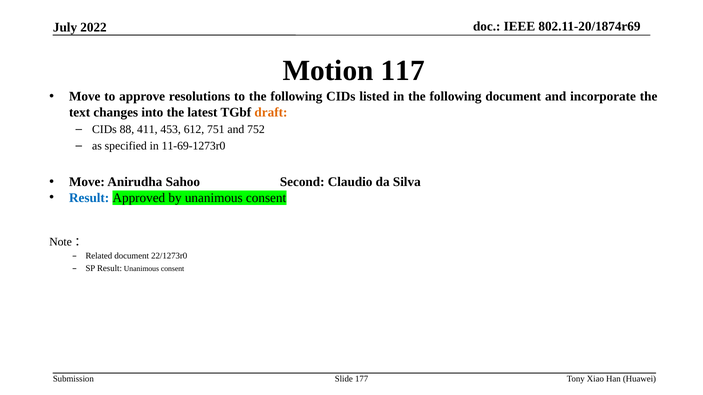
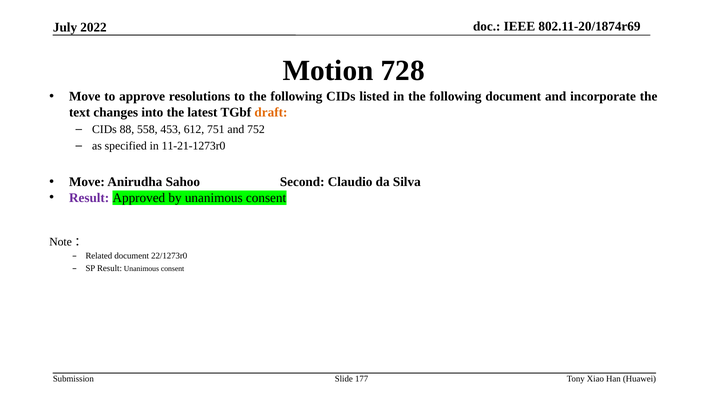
117: 117 -> 728 (403, 71)
411: 411 -> 558 (147, 130)
11-69-1273r0: 11-69-1273r0 -> 11-21-1273r0 (194, 146)
Result colour: blue -> purple (89, 198)
